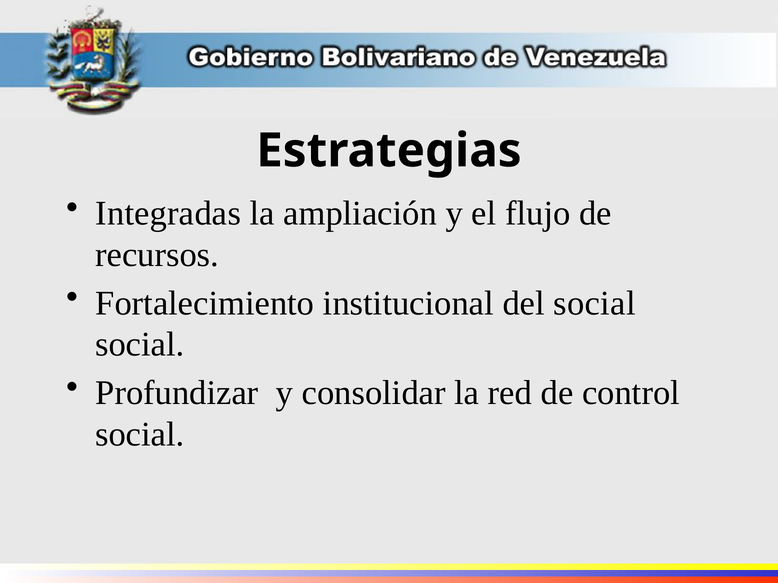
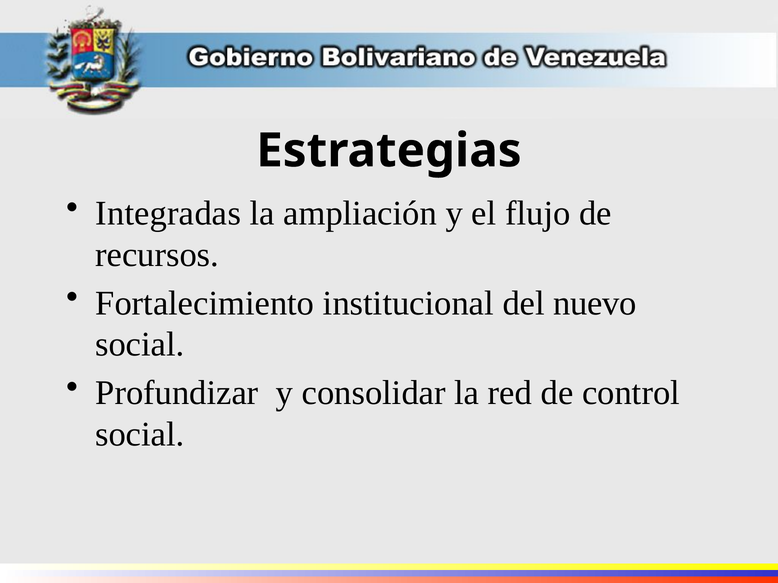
del social: social -> nuevo (595, 303)
